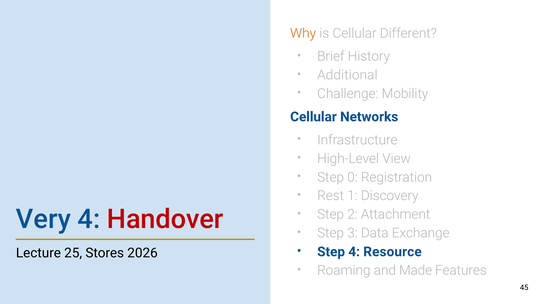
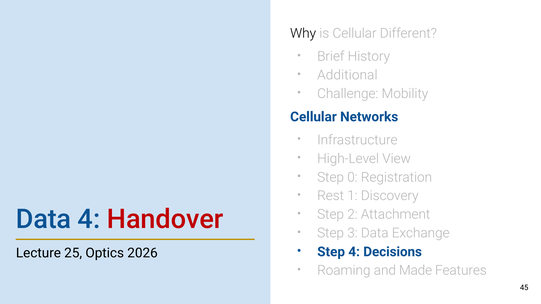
Why colour: orange -> black (303, 33)
Very: Very -> Data (44, 219)
Resource: Resource -> Decisions (393, 252)
Stores: Stores -> Optics (105, 253)
